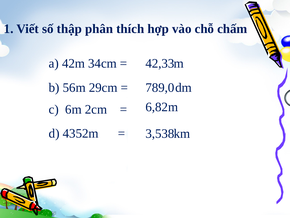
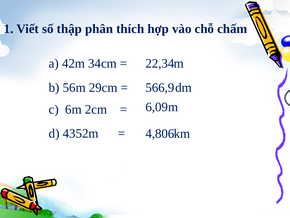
42,33: 42,33 -> 22,34 (160, 63)
789,0: 789,0 -> 566,9 (160, 87)
6,82: 6,82 -> 6,09 (157, 107)
3,538: 3,538 -> 4,806 (160, 133)
